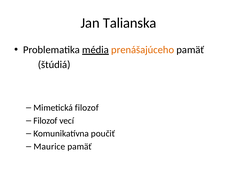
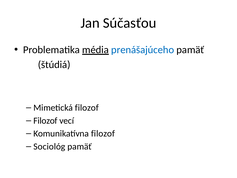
Talianska: Talianska -> Súčasťou (130, 23)
prenášajúceho colour: orange -> blue (143, 50)
Komunikatívna poučiť: poučiť -> filozof (103, 133)
Maurice: Maurice -> Sociológ (49, 146)
